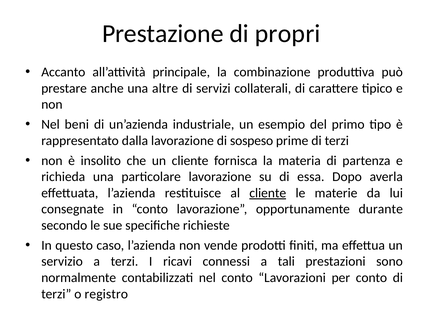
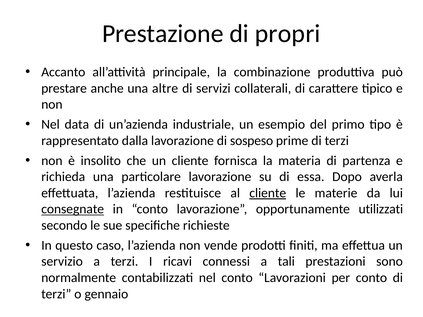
beni: beni -> data (77, 125)
consegnate underline: none -> present (73, 209)
durante: durante -> utilizzati (381, 209)
registro: registro -> gennaio (106, 294)
